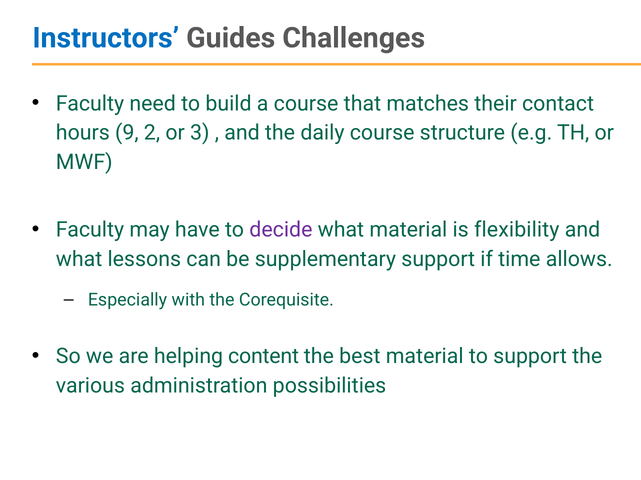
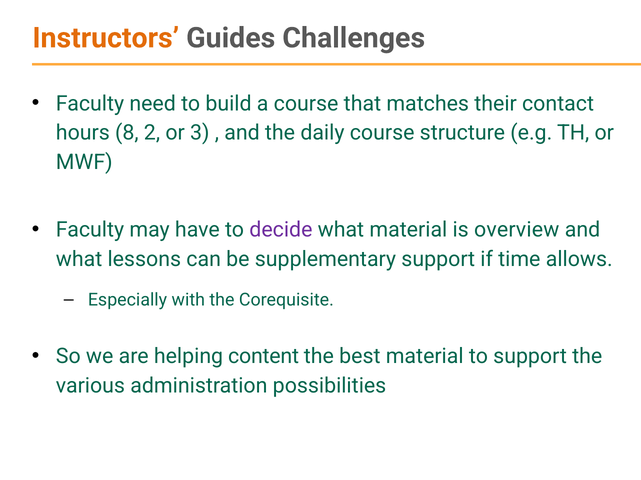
Instructors colour: blue -> orange (106, 38)
9: 9 -> 8 (127, 133)
flexibility: flexibility -> overview (517, 230)
